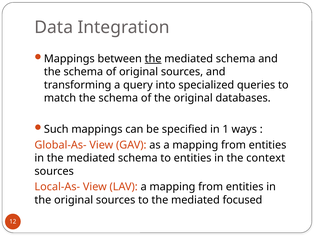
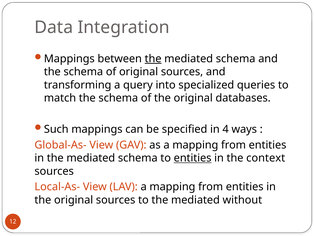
1: 1 -> 4 (226, 129)
entities underline: none -> present (193, 158)
focused: focused -> without (242, 200)
